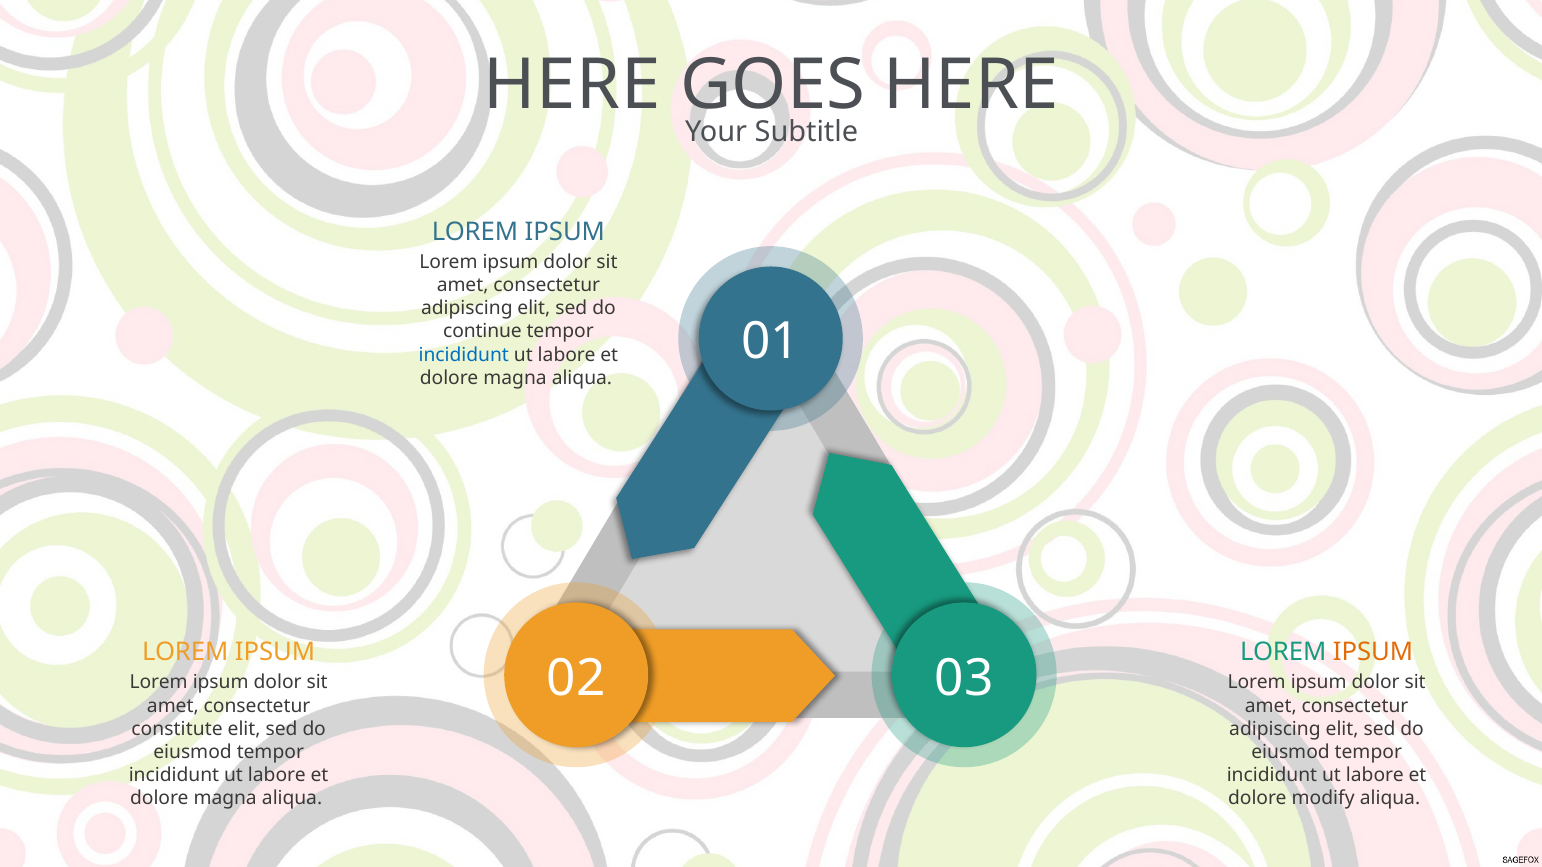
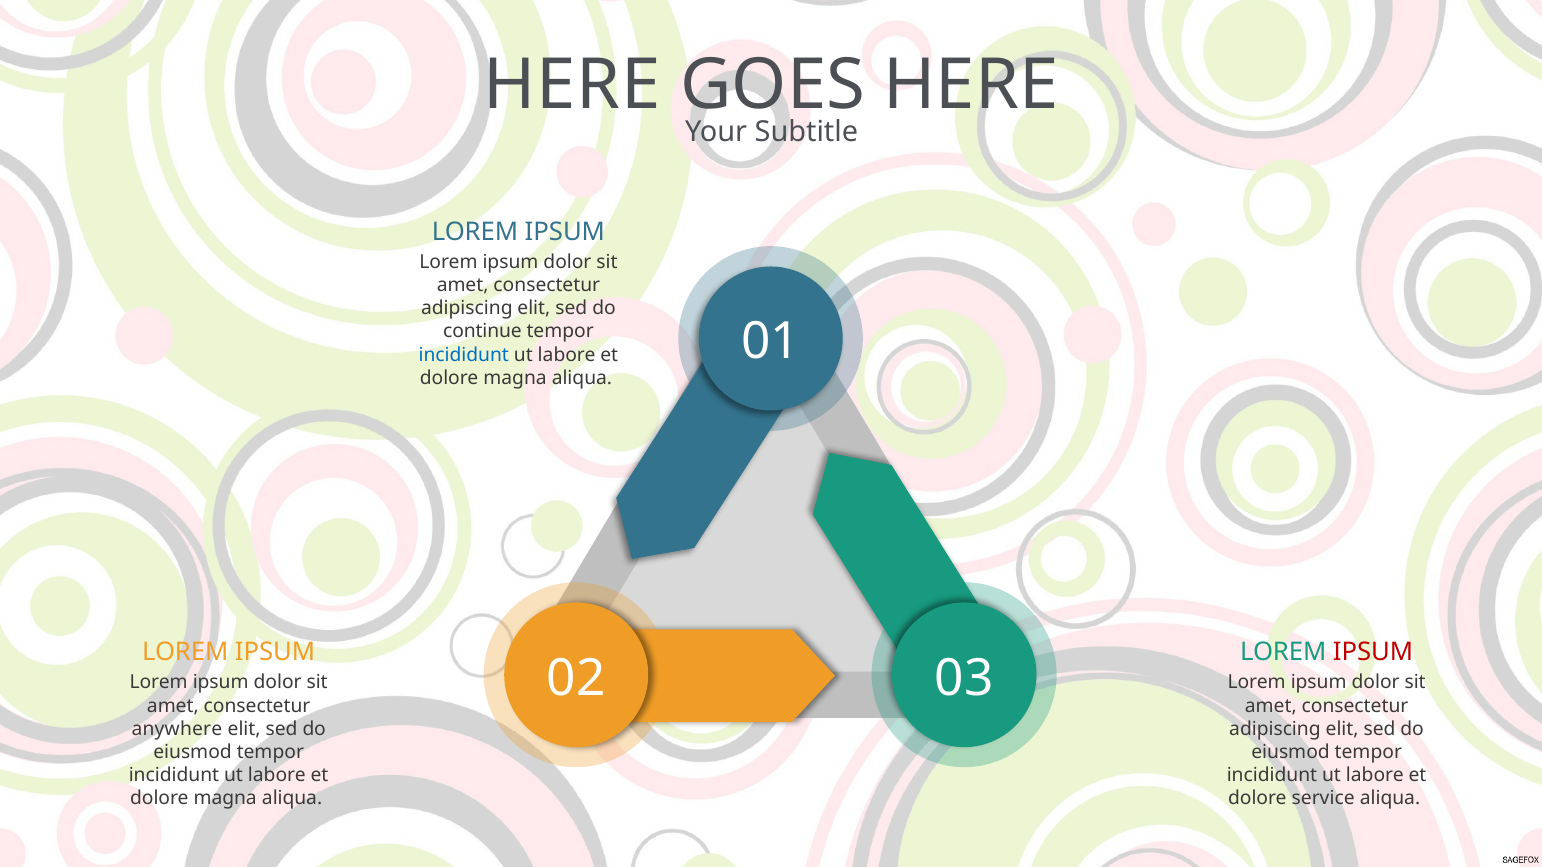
IPSUM colour: orange -> red (1373, 653)
constitute: constitute -> anywhere (177, 729)
modify: modify -> service (1323, 799)
